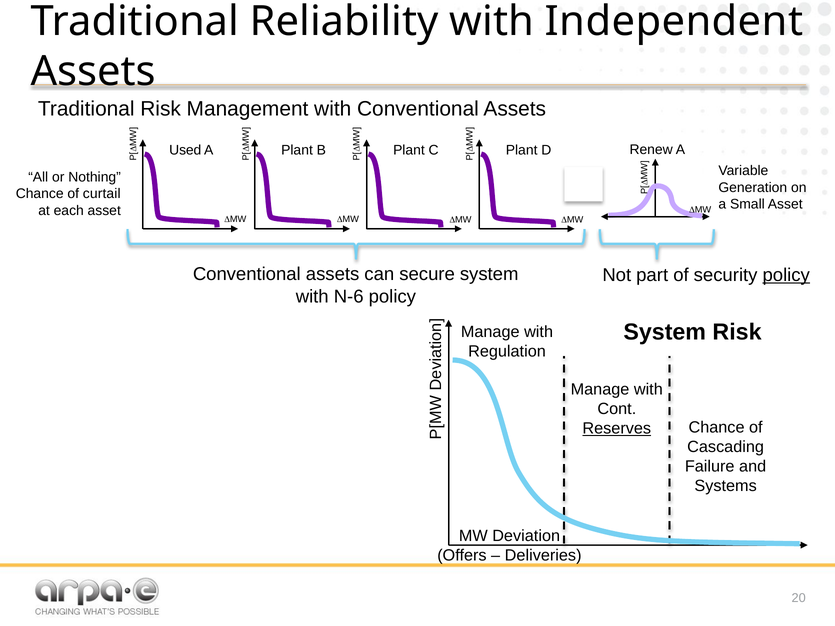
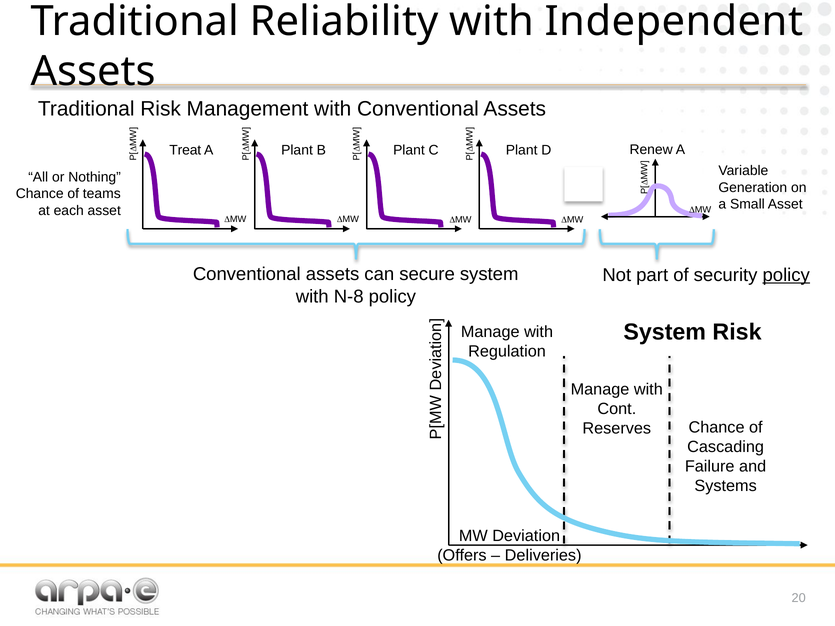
Used: Used -> Treat (185, 150)
curtail: curtail -> teams (102, 194)
N-6: N-6 -> N-8 (349, 297)
Reserves underline: present -> none (617, 429)
